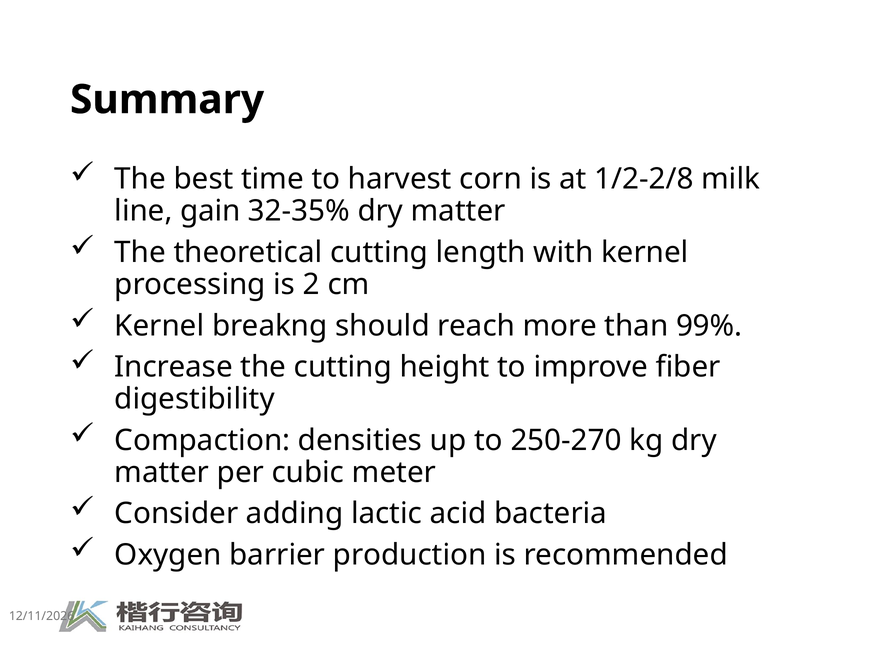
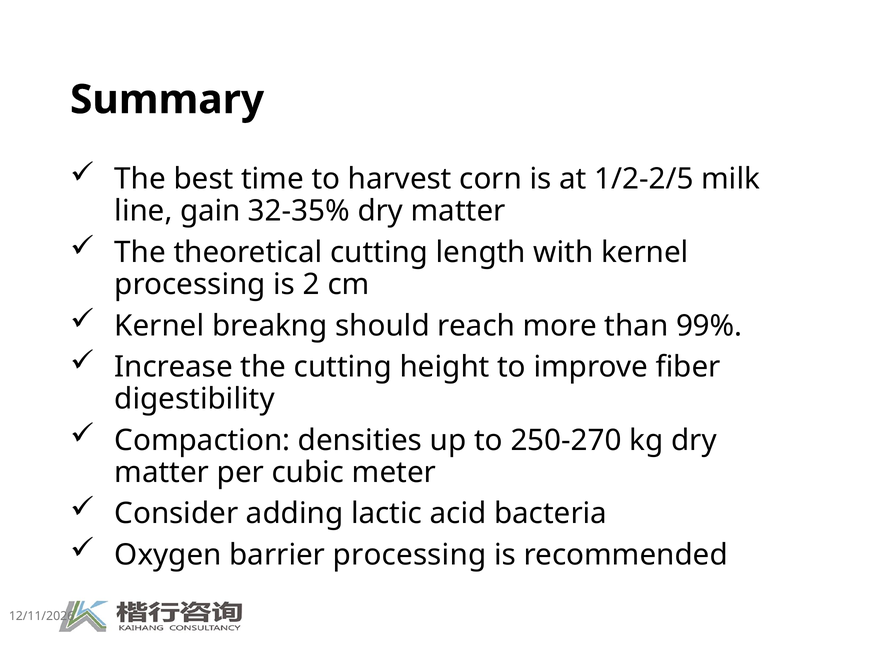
1/2-2/8: 1/2-2/8 -> 1/2-2/5 (644, 179)
barrier production: production -> processing (410, 555)
